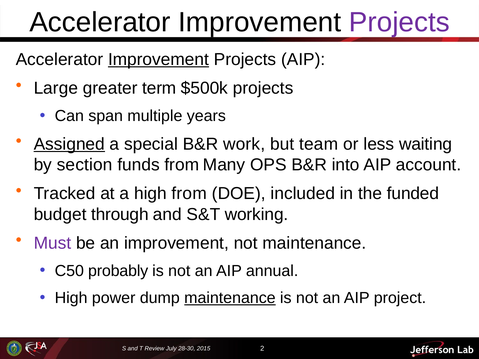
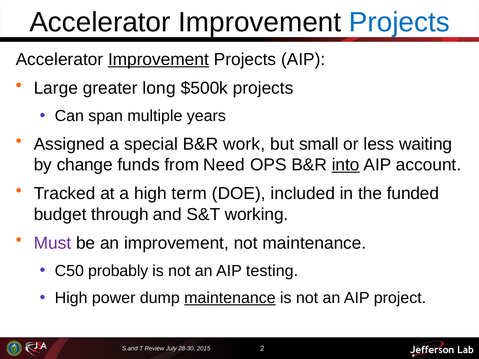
Projects colour: purple -> blue (399, 22)
term: term -> long (159, 88)
Assigned underline: present -> none (69, 144)
team: team -> small (319, 144)
section: section -> change (85, 165)
Many: Many -> Need (224, 165)
into underline: none -> present (346, 165)
high from: from -> term (189, 194)
annual: annual -> testing (272, 271)
